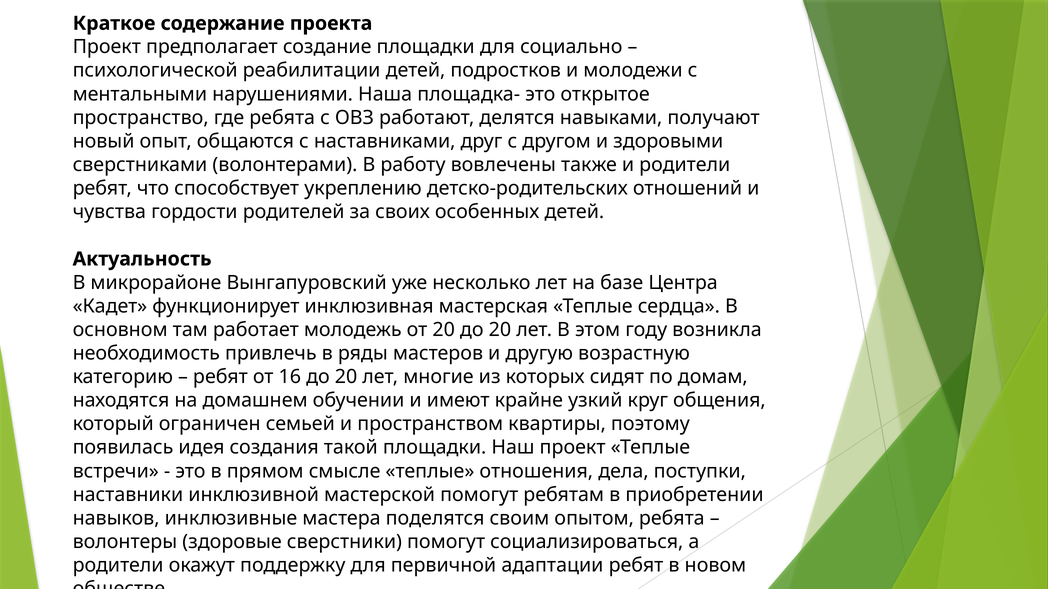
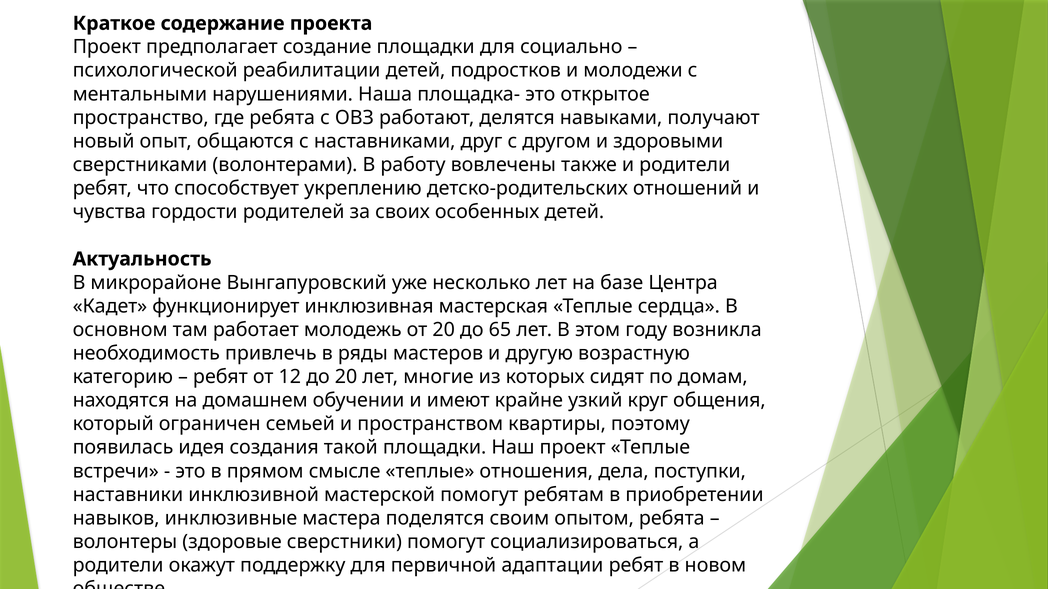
20 до 20: 20 -> 65 (500, 330)
16: 16 -> 12 (290, 377)
